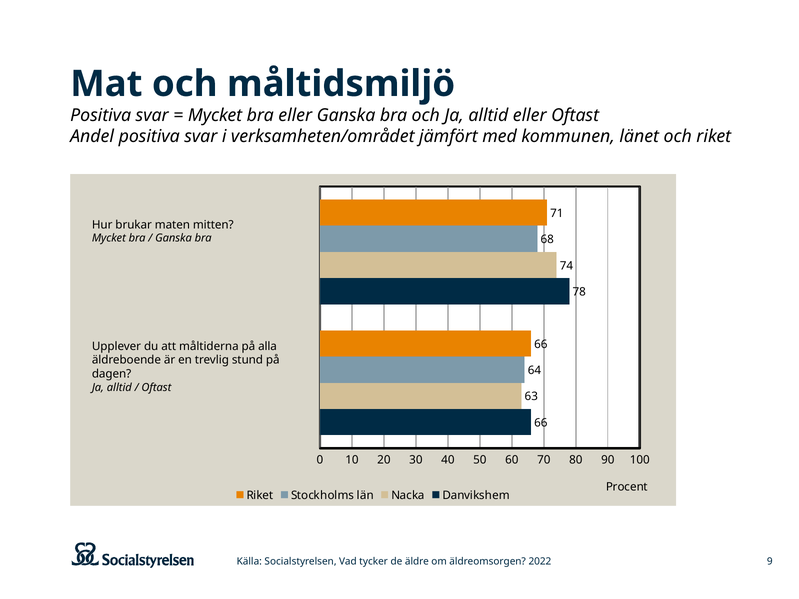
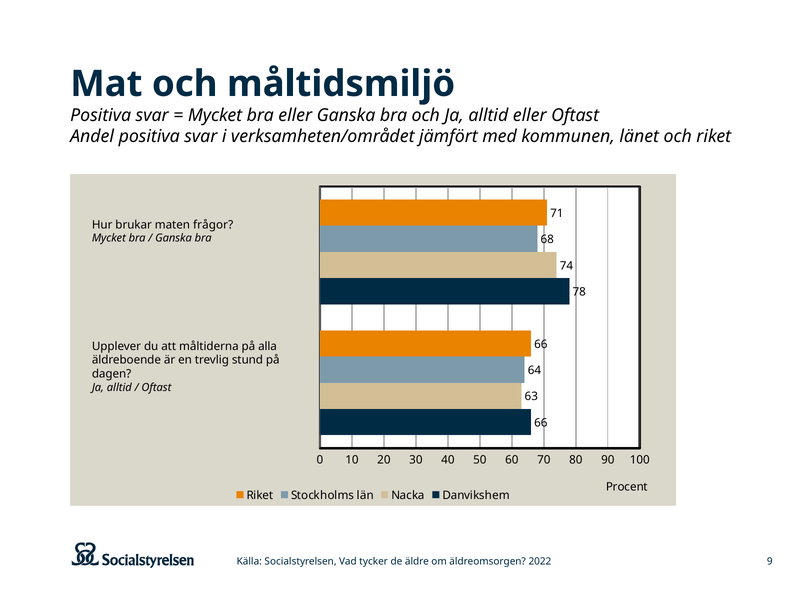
mitten: mitten -> frågor (213, 225)
